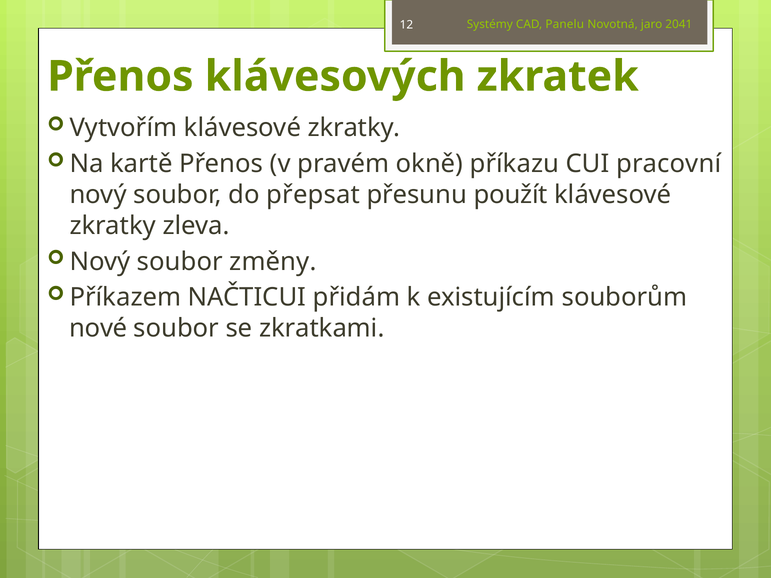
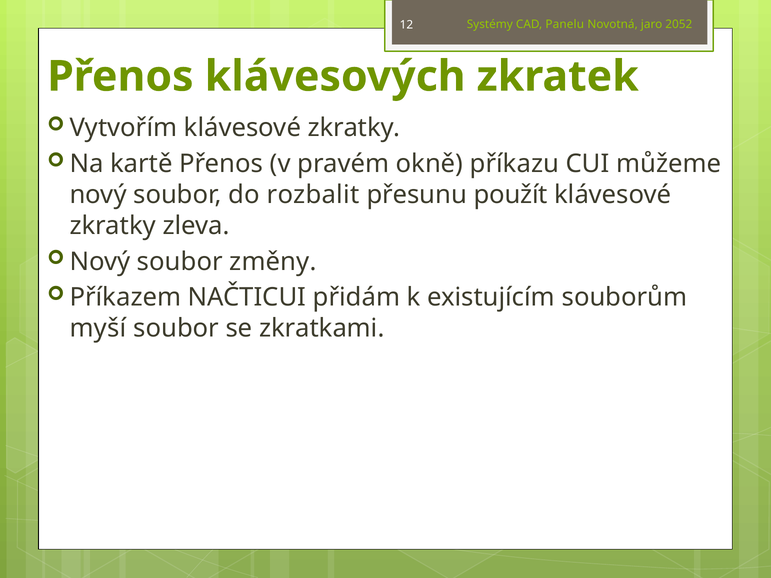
2041: 2041 -> 2052 (679, 24)
pracovní: pracovní -> můžeme (669, 164)
přepsat: přepsat -> rozbalit (313, 195)
nové: nové -> myší (98, 328)
